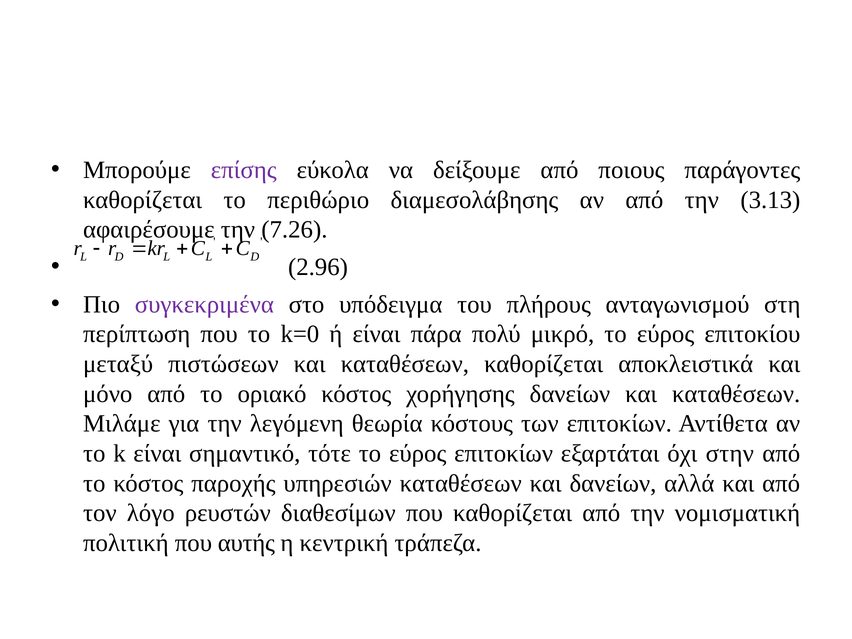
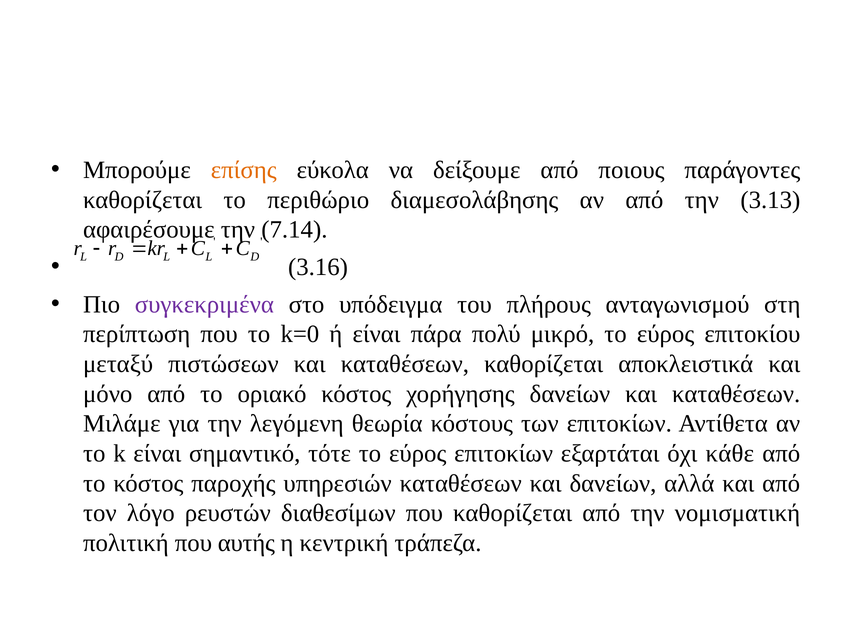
επίσης colour: purple -> orange (244, 170)
7.26: 7.26 -> 7.14 (294, 230)
2.96: 2.96 -> 3.16 (318, 267)
στην: στην -> κάθε (730, 454)
